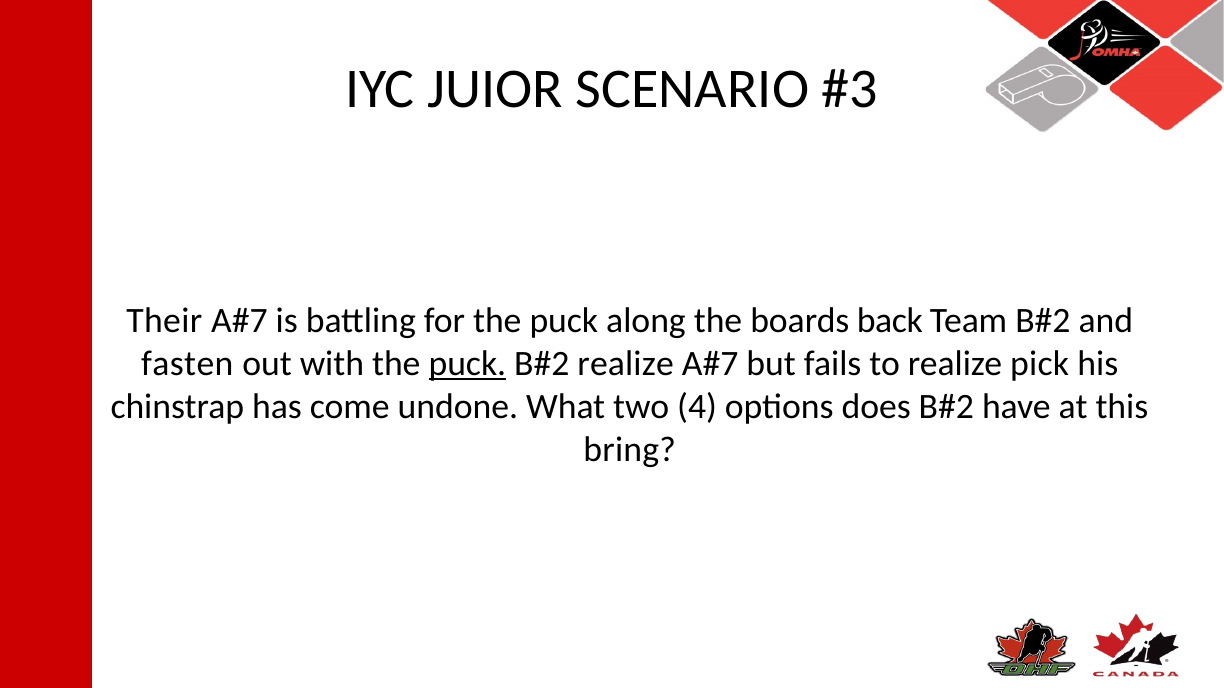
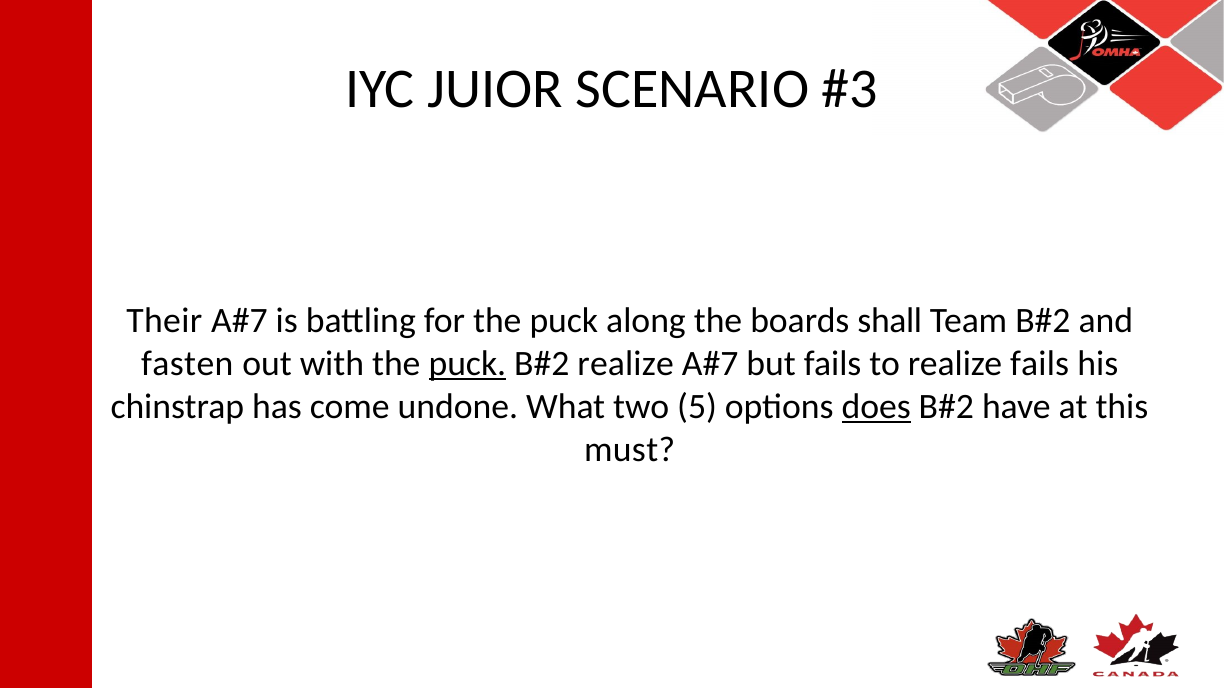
back: back -> shall (890, 321)
realize pick: pick -> fails (1040, 364)
4: 4 -> 5 (697, 407)
does underline: none -> present (876, 407)
bring: bring -> must (630, 450)
